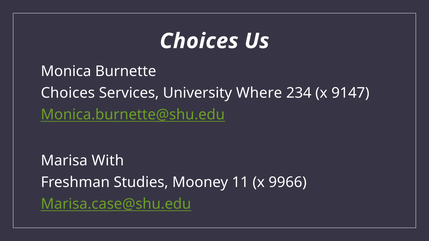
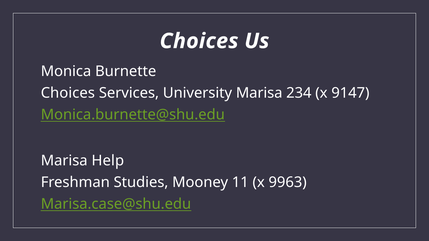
University Where: Where -> Marisa (259, 93)
With: With -> Help (108, 161)
9966: 9966 -> 9963 (288, 182)
